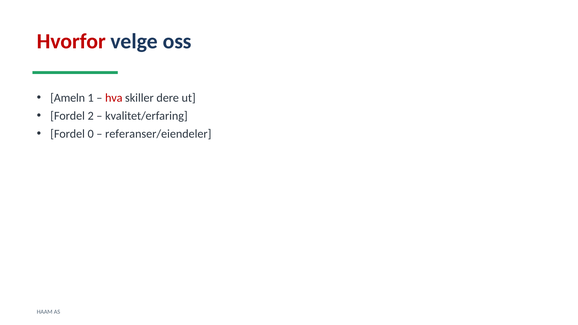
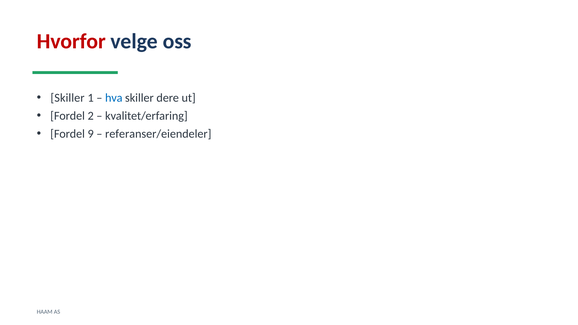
Ameln: Ameln -> Skiller (68, 98)
hva colour: red -> blue (114, 98)
0: 0 -> 9 (91, 134)
